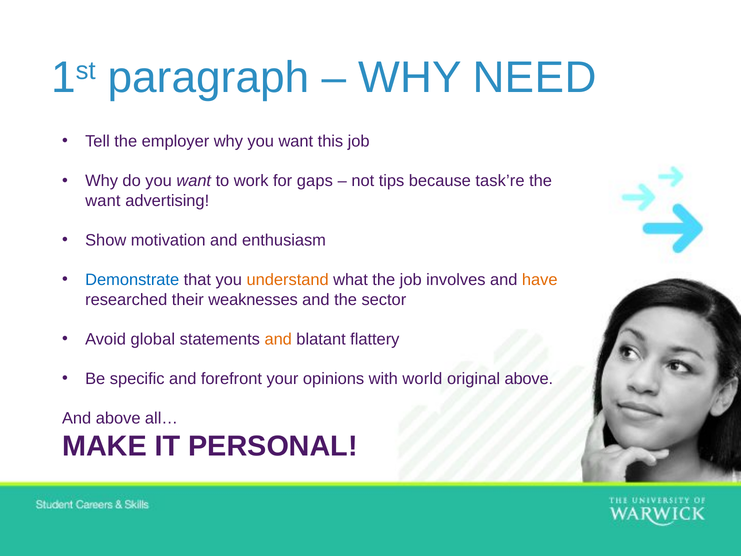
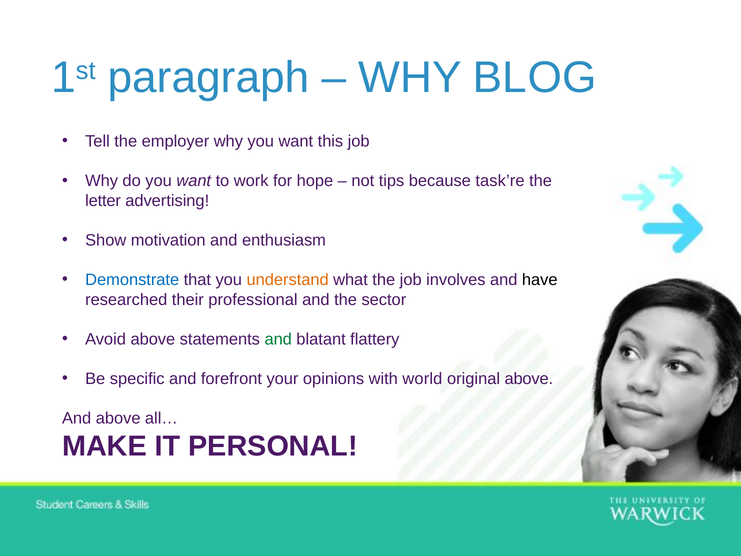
NEED: NEED -> BLOG (535, 78)
gaps: gaps -> hope (315, 181)
want: want -> letter (103, 201)
have colour: orange -> black (540, 280)
weaknesses: weaknesses -> professional (253, 299)
Avoid global: global -> above (153, 339)
and colour: orange -> green (278, 339)
